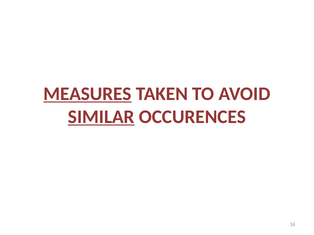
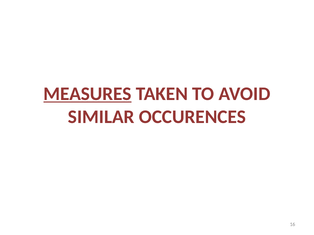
SIMILAR underline: present -> none (101, 117)
